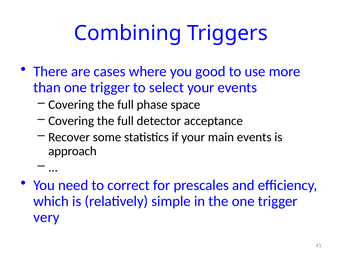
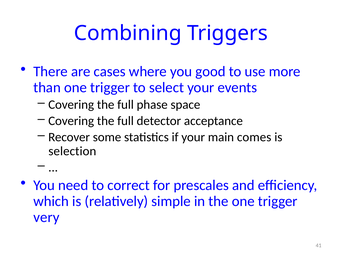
main events: events -> comes (254, 137)
approach: approach -> selection (72, 151)
